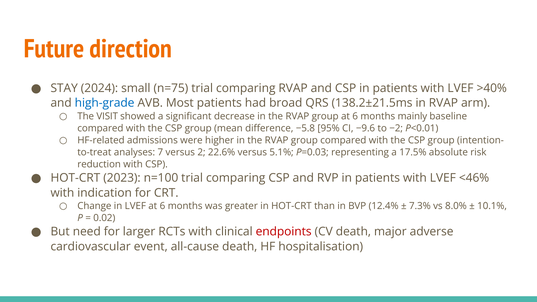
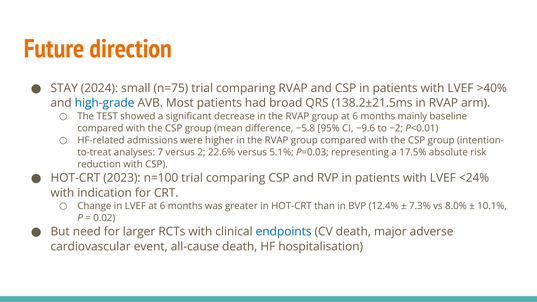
VISIT: VISIT -> TEST (107, 116)
<46%: <46% -> <24% (474, 178)
endpoints colour: red -> blue (284, 232)
